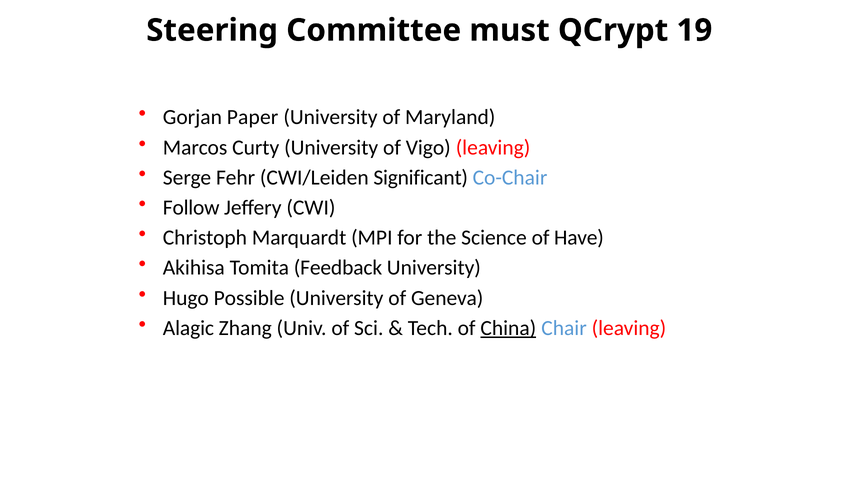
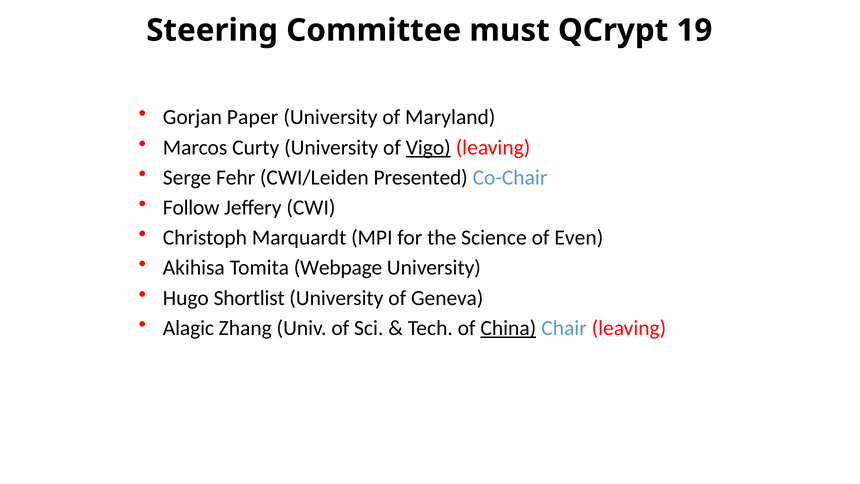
Vigo underline: none -> present (428, 147)
Significant: Significant -> Presented (421, 177)
Have: Have -> Even (579, 238)
Feedback: Feedback -> Webpage (338, 268)
Possible: Possible -> Shortlist (249, 298)
